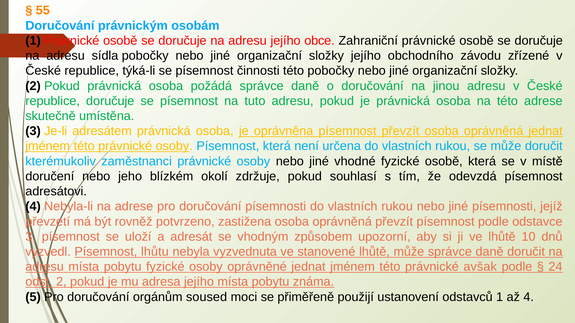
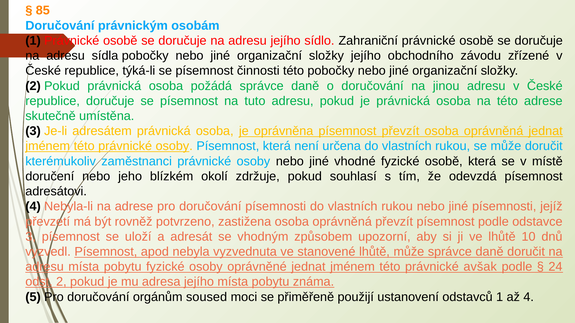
55: 55 -> 85 (43, 11)
obce: obce -> sídlo (319, 41)
lhůtu: lhůtu -> apod (155, 252)
